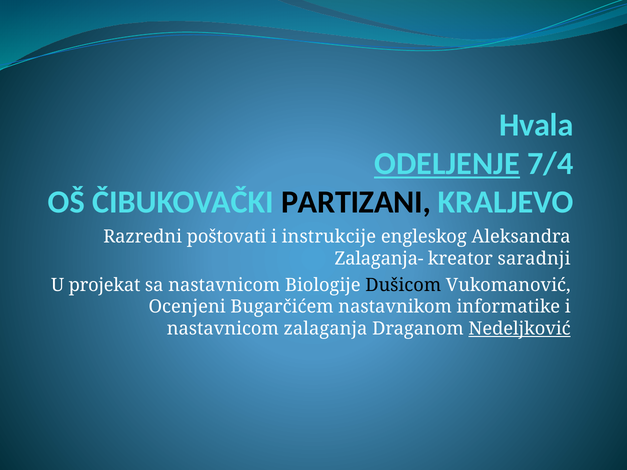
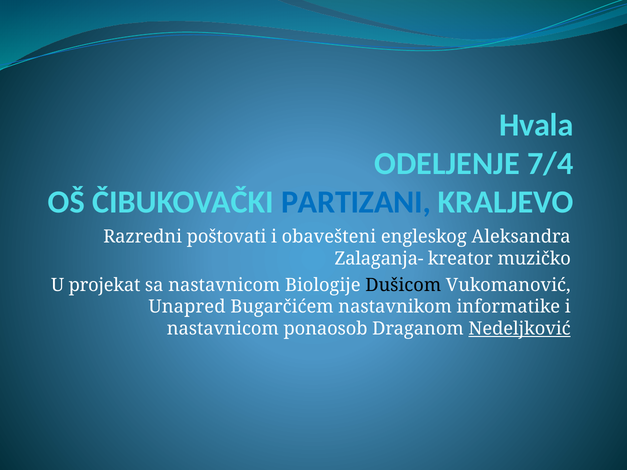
ODELJENJE underline: present -> none (447, 164)
PARTIZANI colour: black -> blue (356, 202)
instrukcije: instrukcije -> obavešteni (329, 237)
saradnji: saradnji -> muzičko (534, 259)
Ocenjeni: Ocenjeni -> Unapred (187, 307)
zalaganja: zalaganja -> ponaosob (326, 329)
